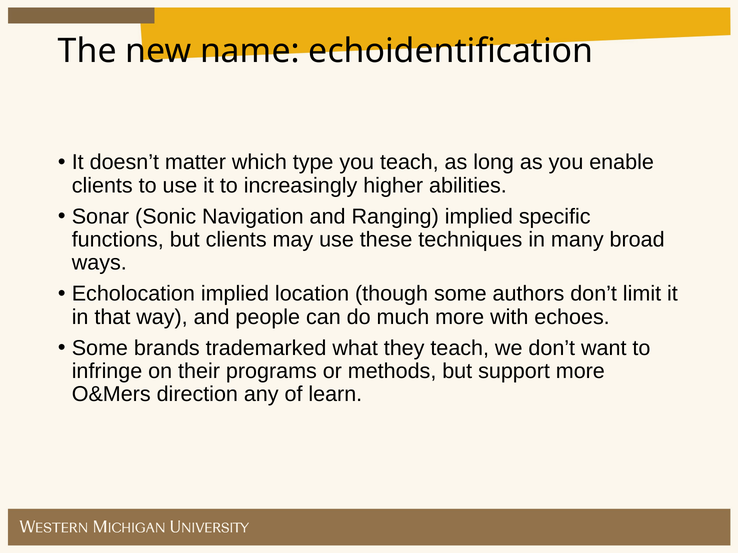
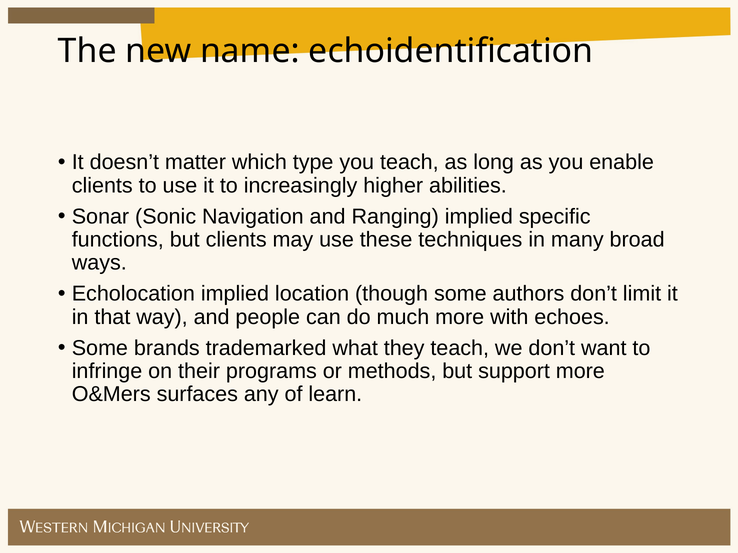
direction: direction -> surfaces (197, 395)
